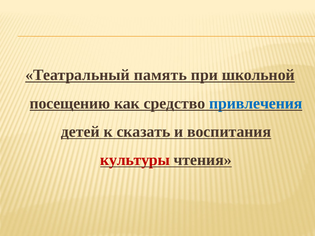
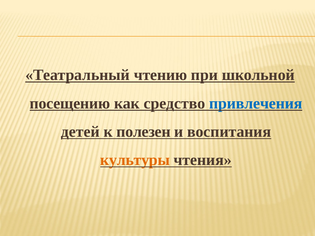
память: память -> чтению (160, 75)
сказать: сказать -> полезен (143, 132)
культуры colour: red -> orange (135, 160)
